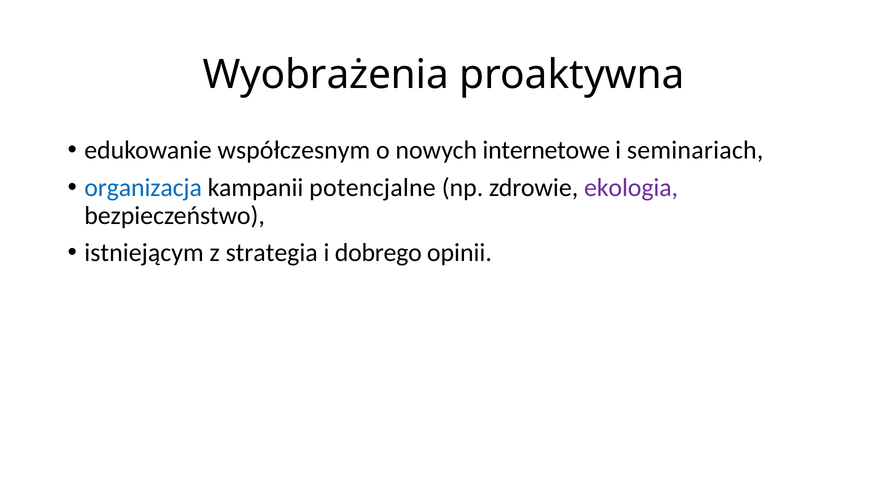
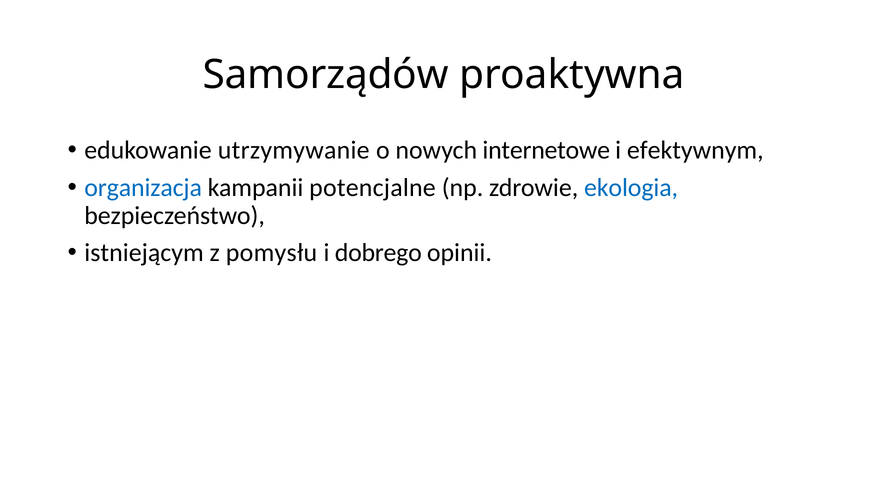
Wyobrażenia: Wyobrażenia -> Samorządów (326, 75)
współczesnym: współczesnym -> utrzymywanie (294, 150)
seminariach: seminariach -> efektywnym (695, 150)
ekologia colour: purple -> blue (631, 187)
strategia: strategia -> pomysłu (272, 253)
